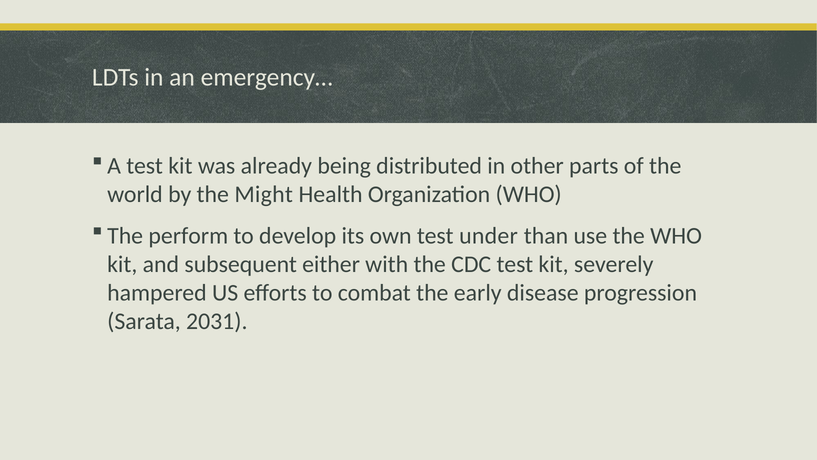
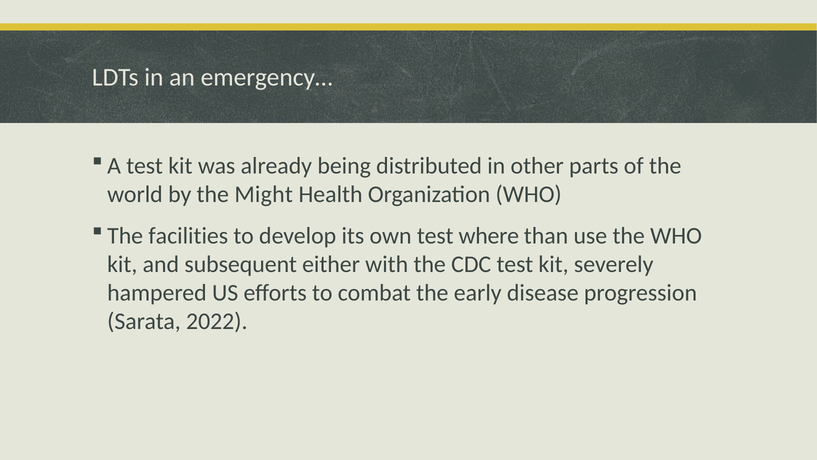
perform: perform -> facilities (188, 236)
under: under -> where (489, 236)
2031: 2031 -> 2022 (217, 321)
